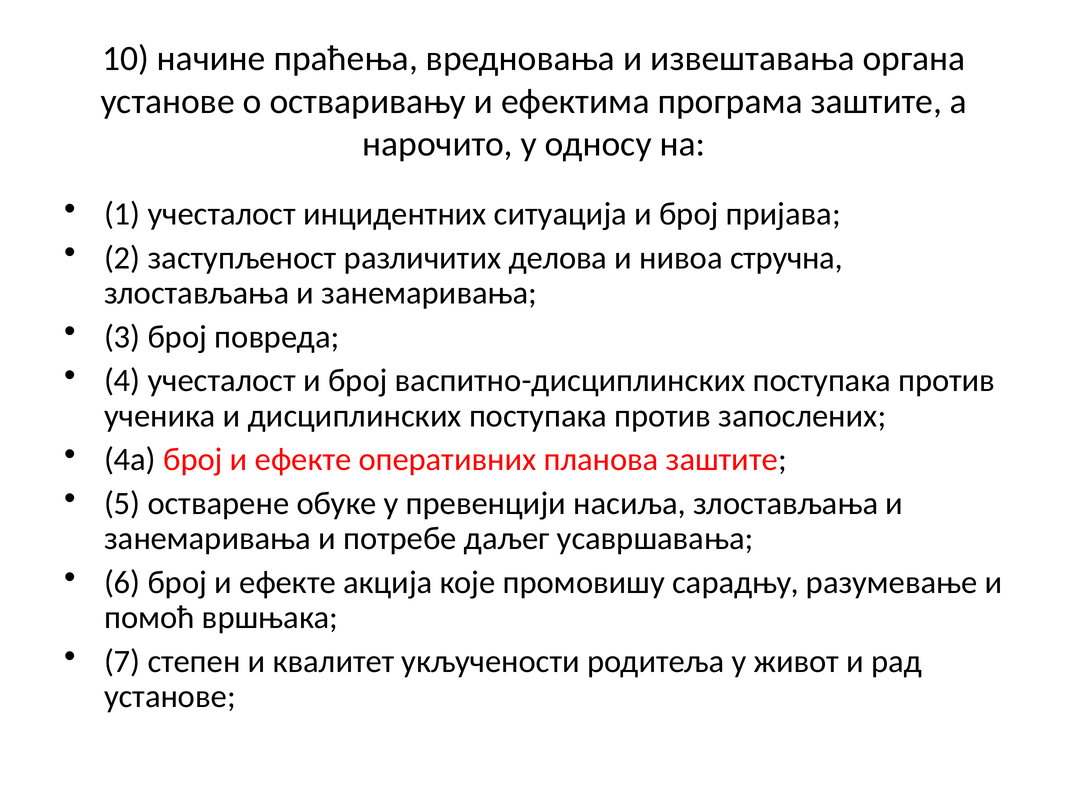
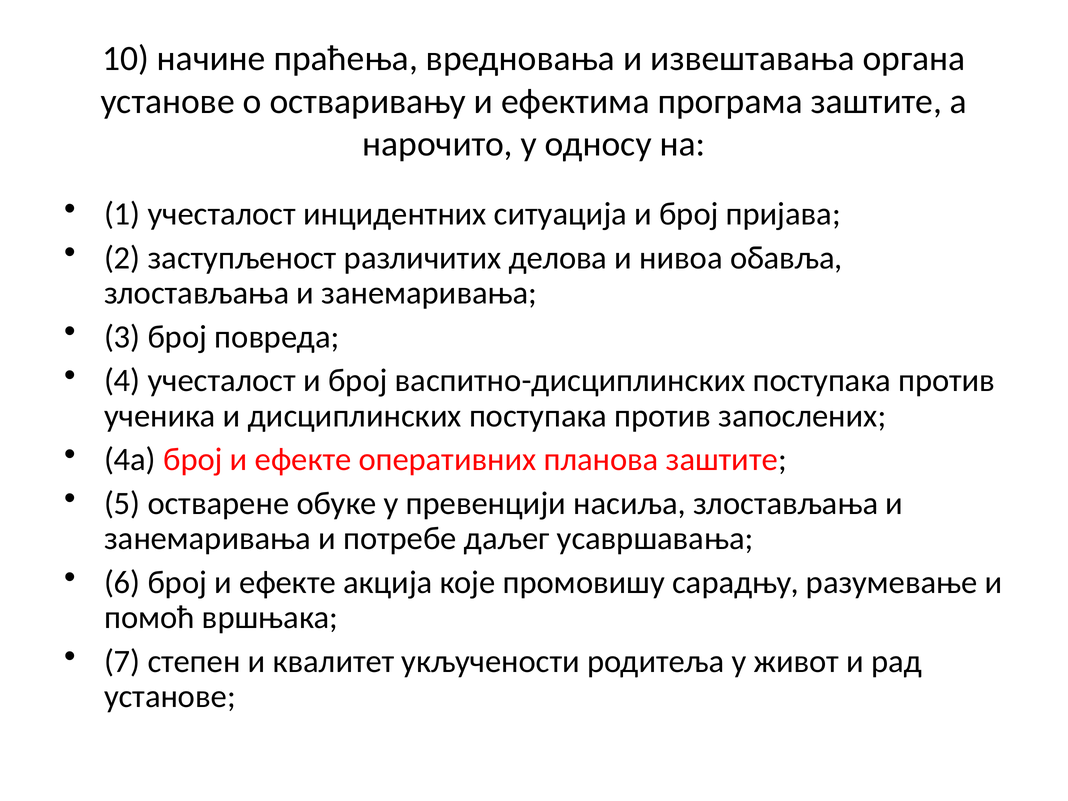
стручна: стручна -> обавља (786, 258)
